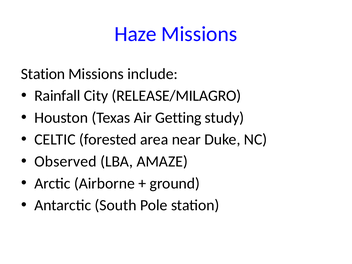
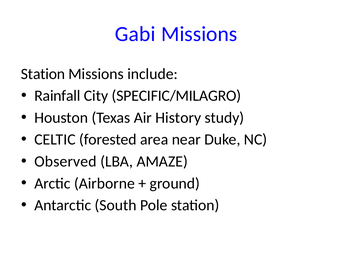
Haze: Haze -> Gabi (135, 34)
RELEASE/MILAGRO: RELEASE/MILAGRO -> SPECIFIC/MILAGRO (176, 96)
Getting: Getting -> History (178, 118)
